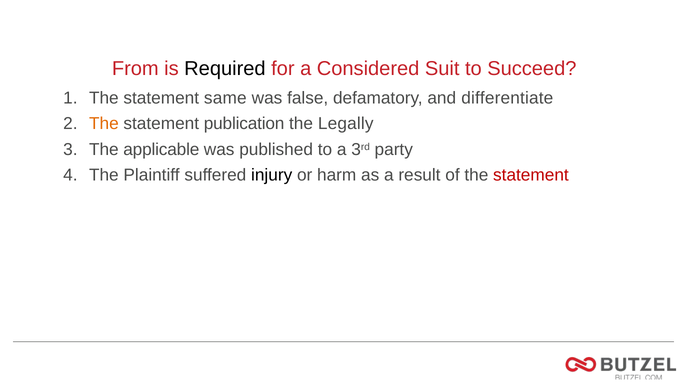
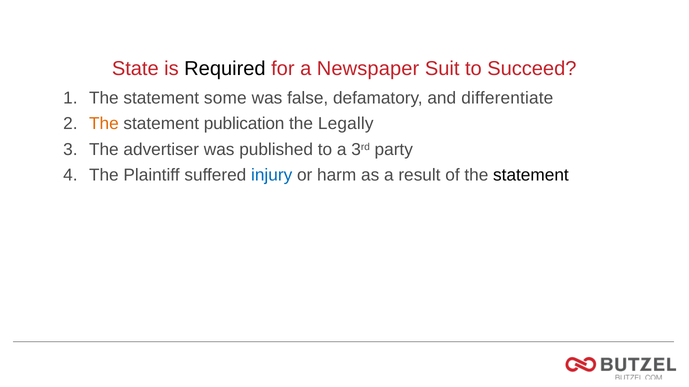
From: From -> State (135, 68)
Considered: Considered -> Newspaper (368, 68)
same: same -> some (225, 98)
applicable: applicable -> advertiser (161, 150)
injury colour: black -> blue (272, 176)
statement colour: red -> black (531, 176)
